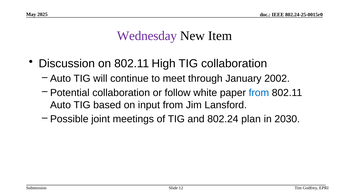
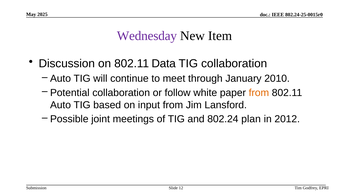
High: High -> Data (164, 64)
2002: 2002 -> 2010 (277, 79)
from colour: blue -> orange (259, 93)
2030: 2030 -> 2012 (287, 119)
